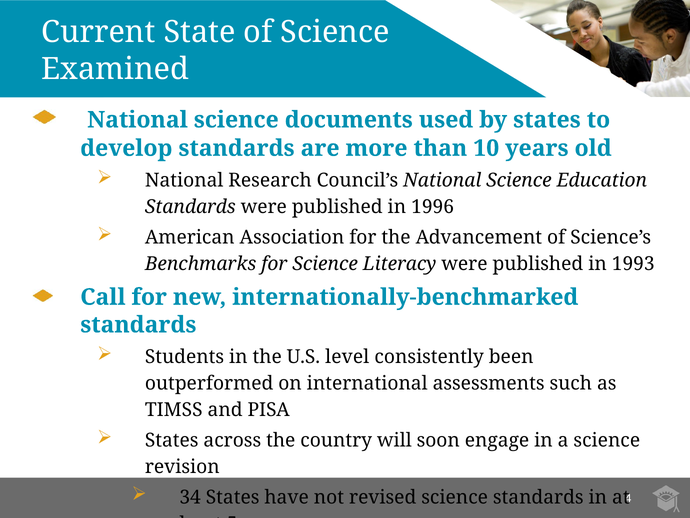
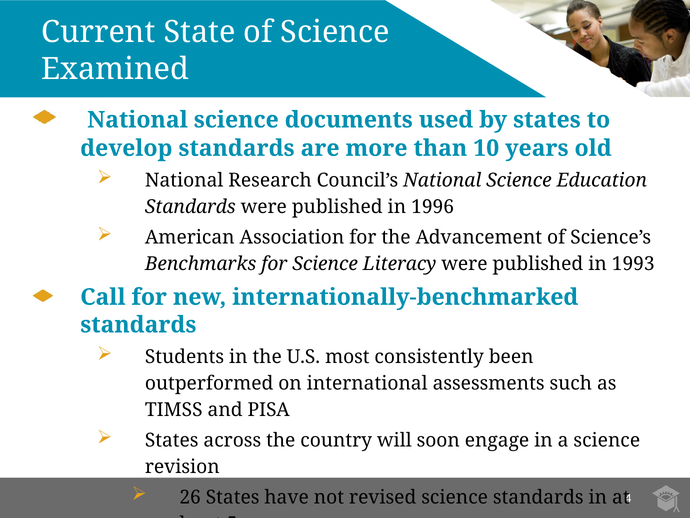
level: level -> most (347, 357)
34: 34 -> 26 (190, 497)
